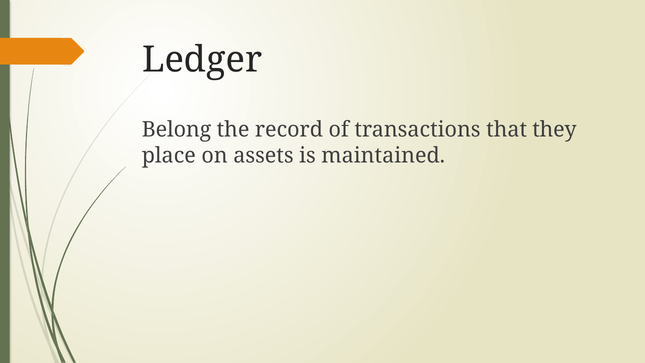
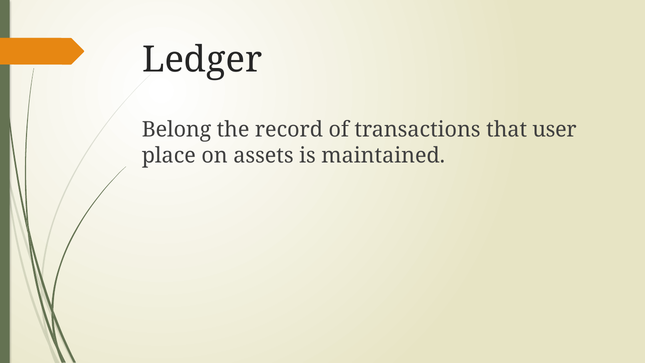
they: they -> user (554, 130)
